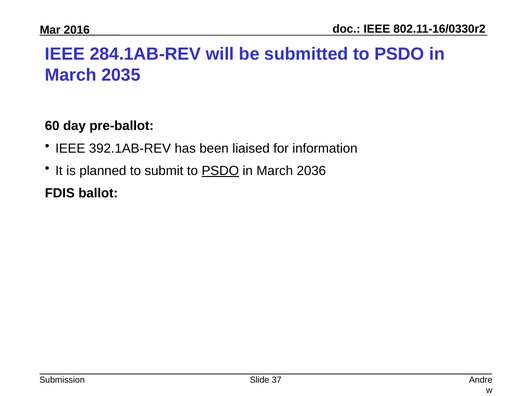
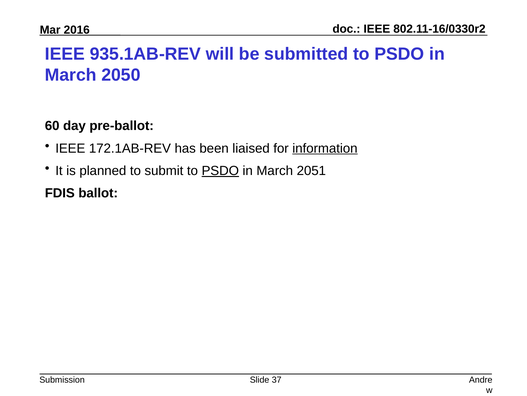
284.1AB-REV: 284.1AB-REV -> 935.1AB-REV (145, 54)
2035: 2035 -> 2050 (121, 75)
392.1AB-REV: 392.1AB-REV -> 172.1AB-REV (130, 148)
information underline: none -> present (325, 148)
2036: 2036 -> 2051 (311, 170)
